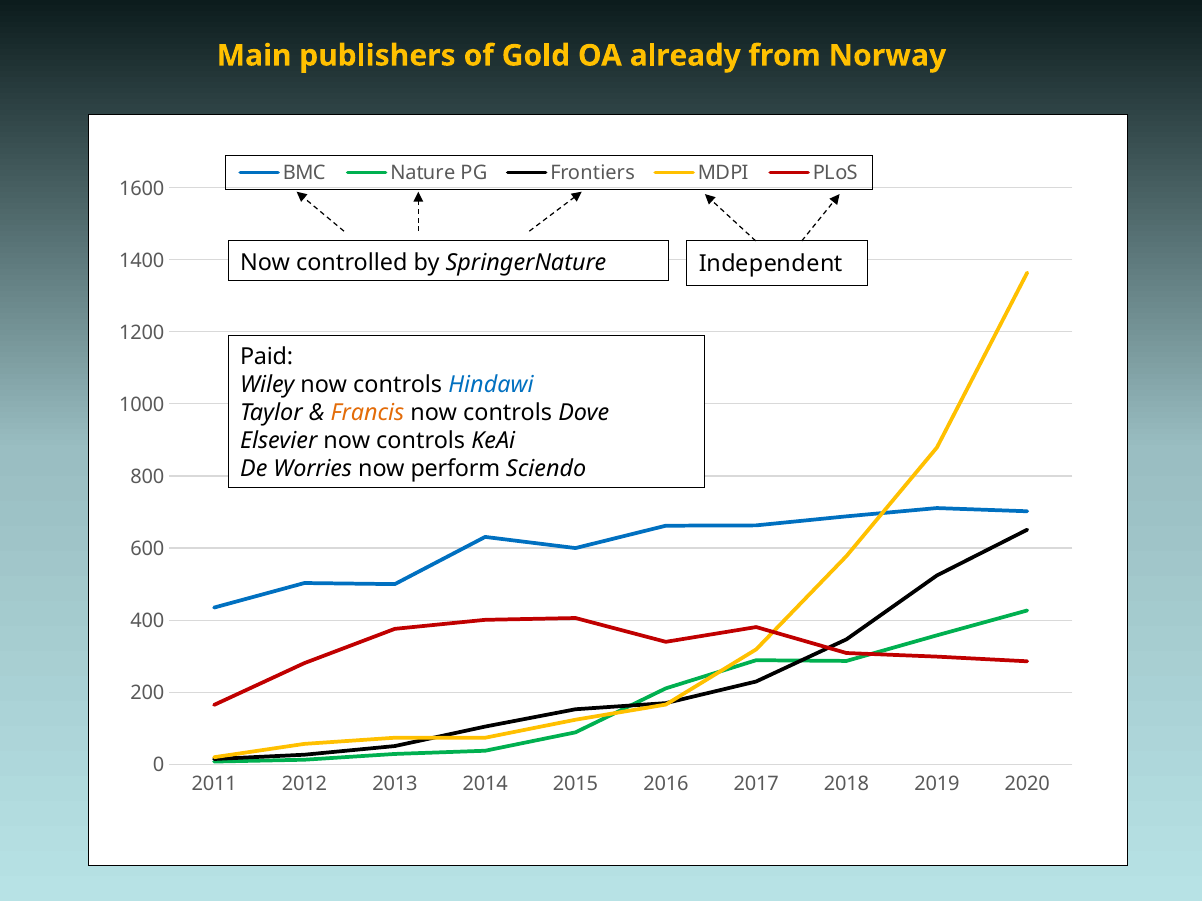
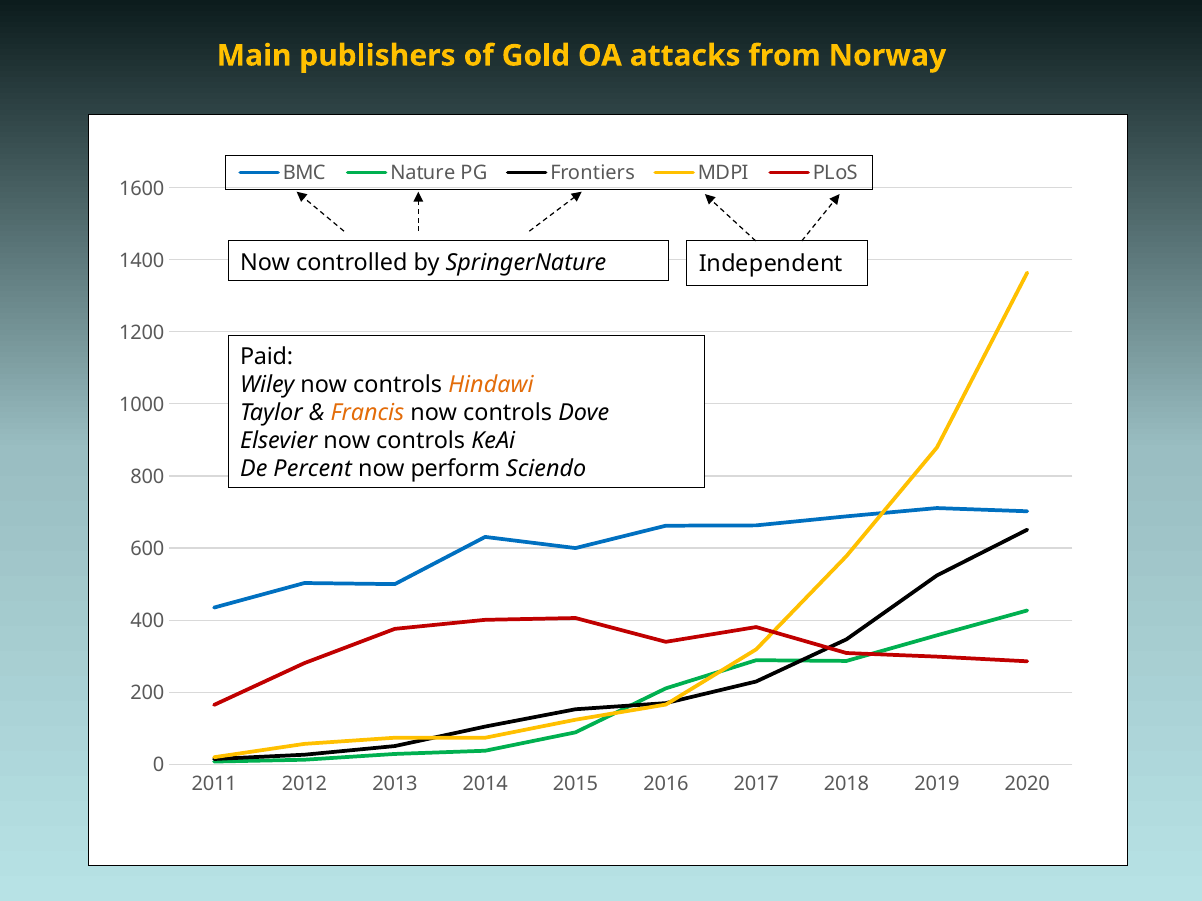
already: already -> attacks (685, 56)
Hindawi colour: blue -> orange (491, 385)
Worries: Worries -> Percent (313, 469)
